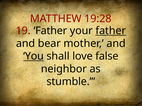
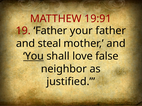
19:28: 19:28 -> 19:91 (98, 19)
father underline: present -> none (111, 31)
bear: bear -> steal (49, 44)
stumble: stumble -> justified (71, 82)
